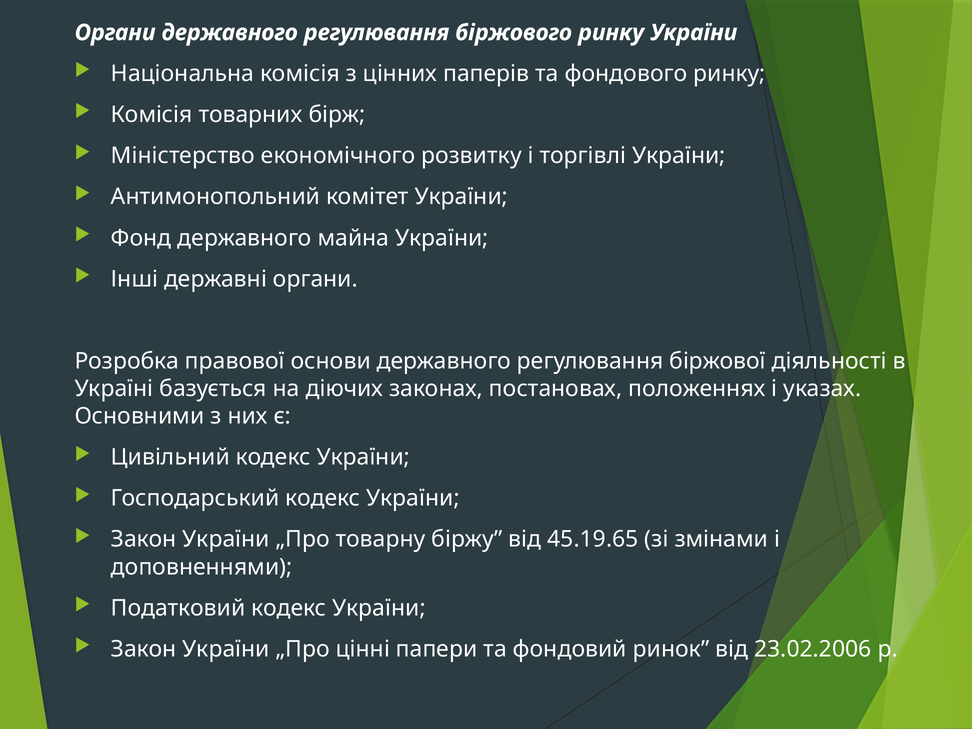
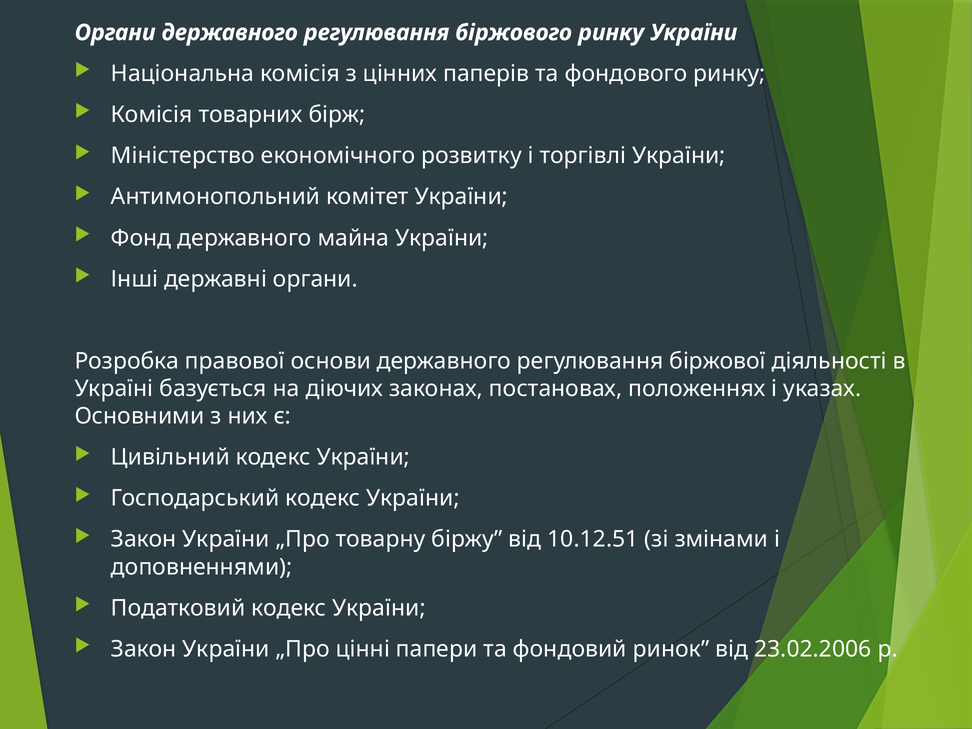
45.19.65: 45.19.65 -> 10.12.51 (593, 539)
